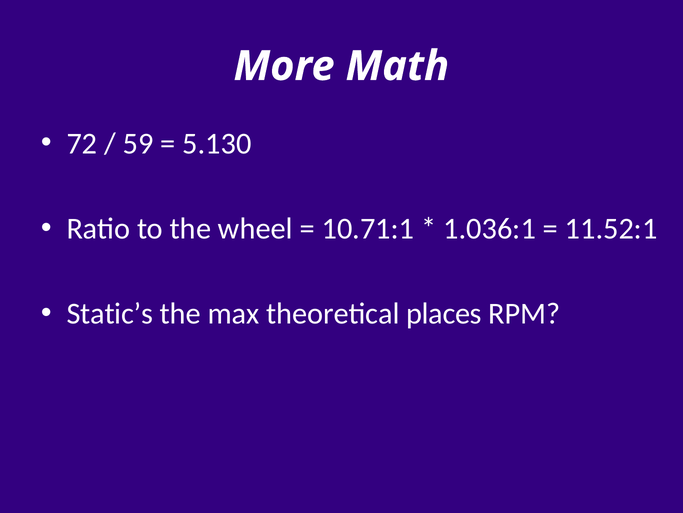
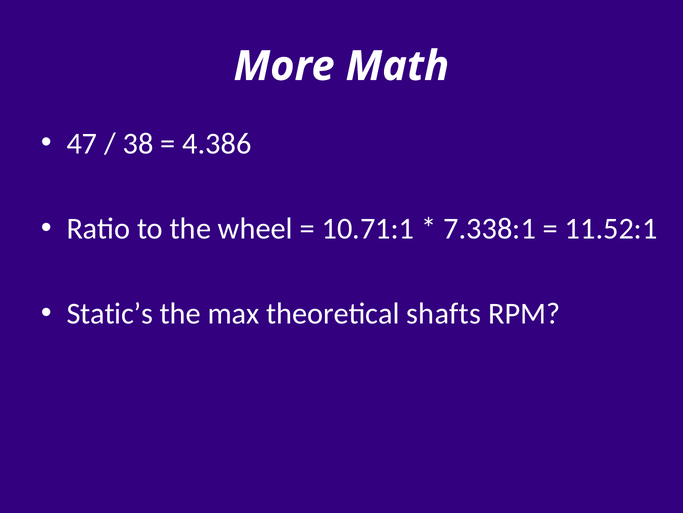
72: 72 -> 47 (82, 143)
59: 59 -> 38 (138, 143)
5.130: 5.130 -> 4.386 (217, 143)
1.036:1: 1.036:1 -> 7.338:1 (490, 228)
places: places -> shafts (444, 313)
